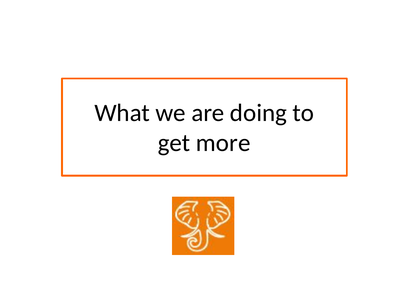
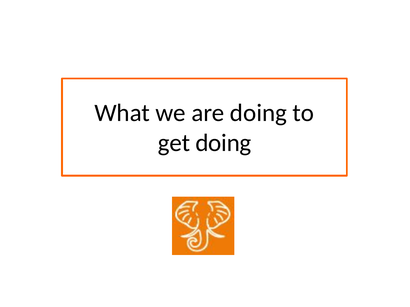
get more: more -> doing (223, 143)
